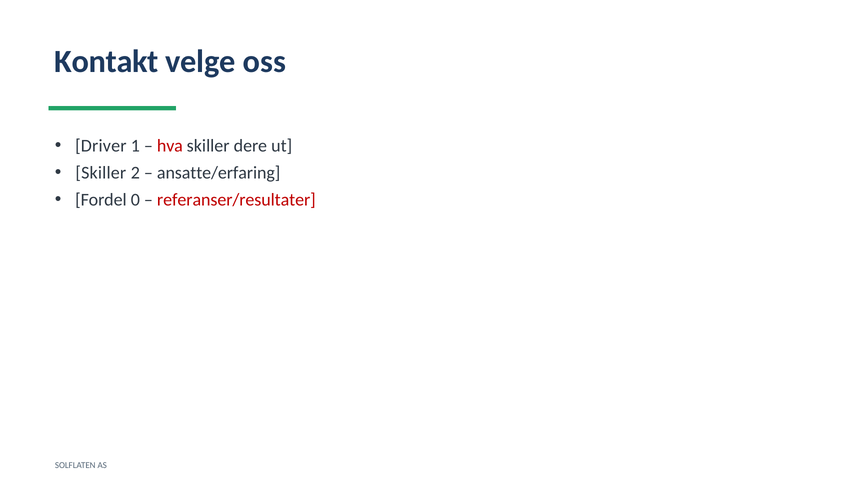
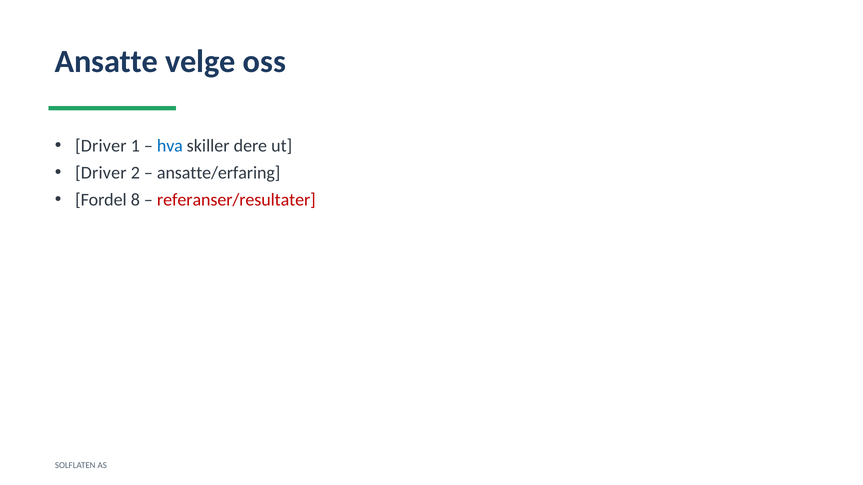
Kontakt: Kontakt -> Ansatte (106, 62)
hva colour: red -> blue (170, 146)
Skiller: Skiller -> Driver (101, 173)
0: 0 -> 8 (135, 200)
